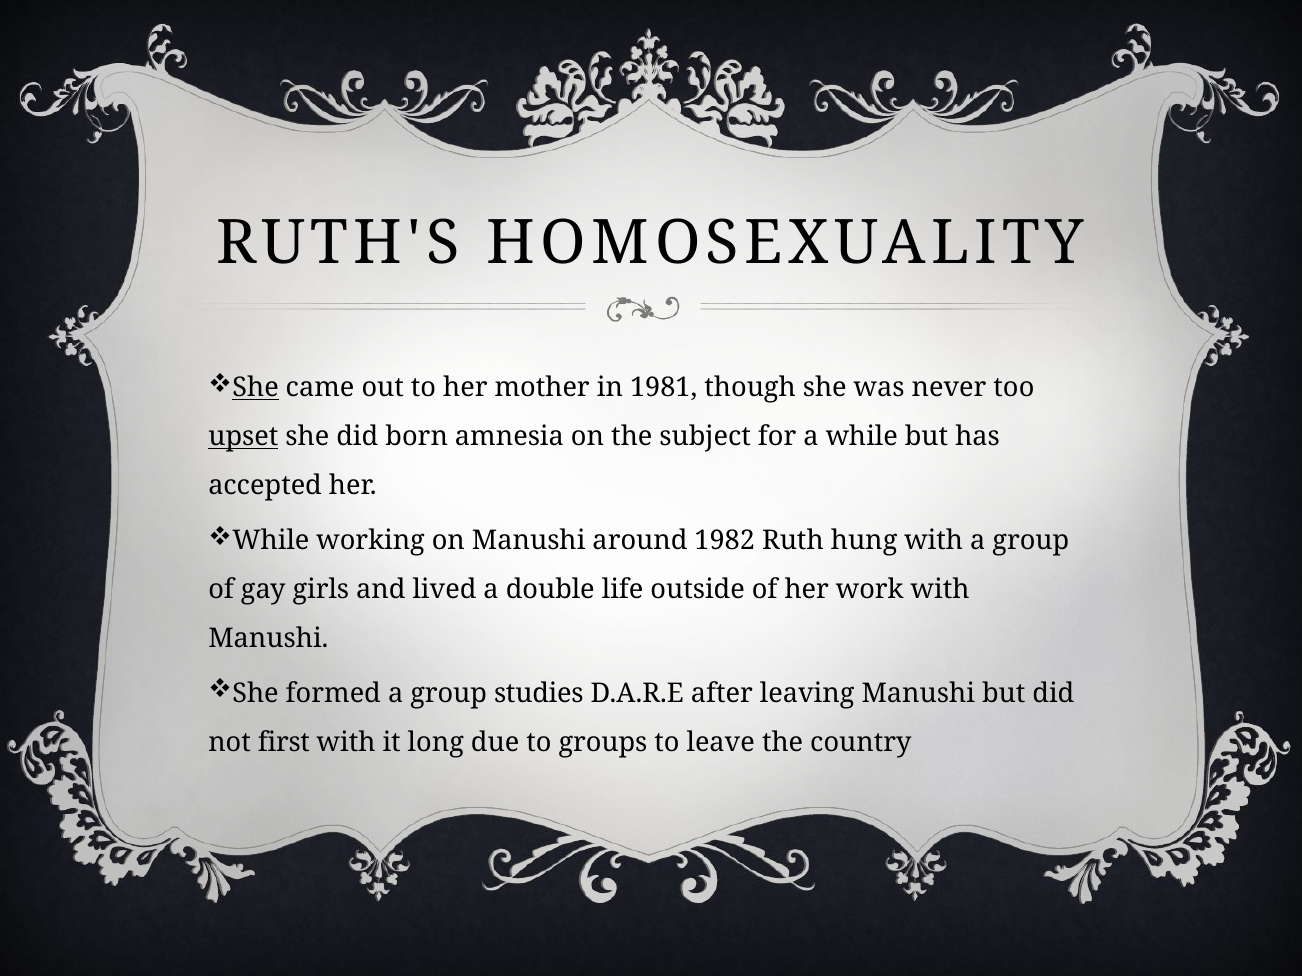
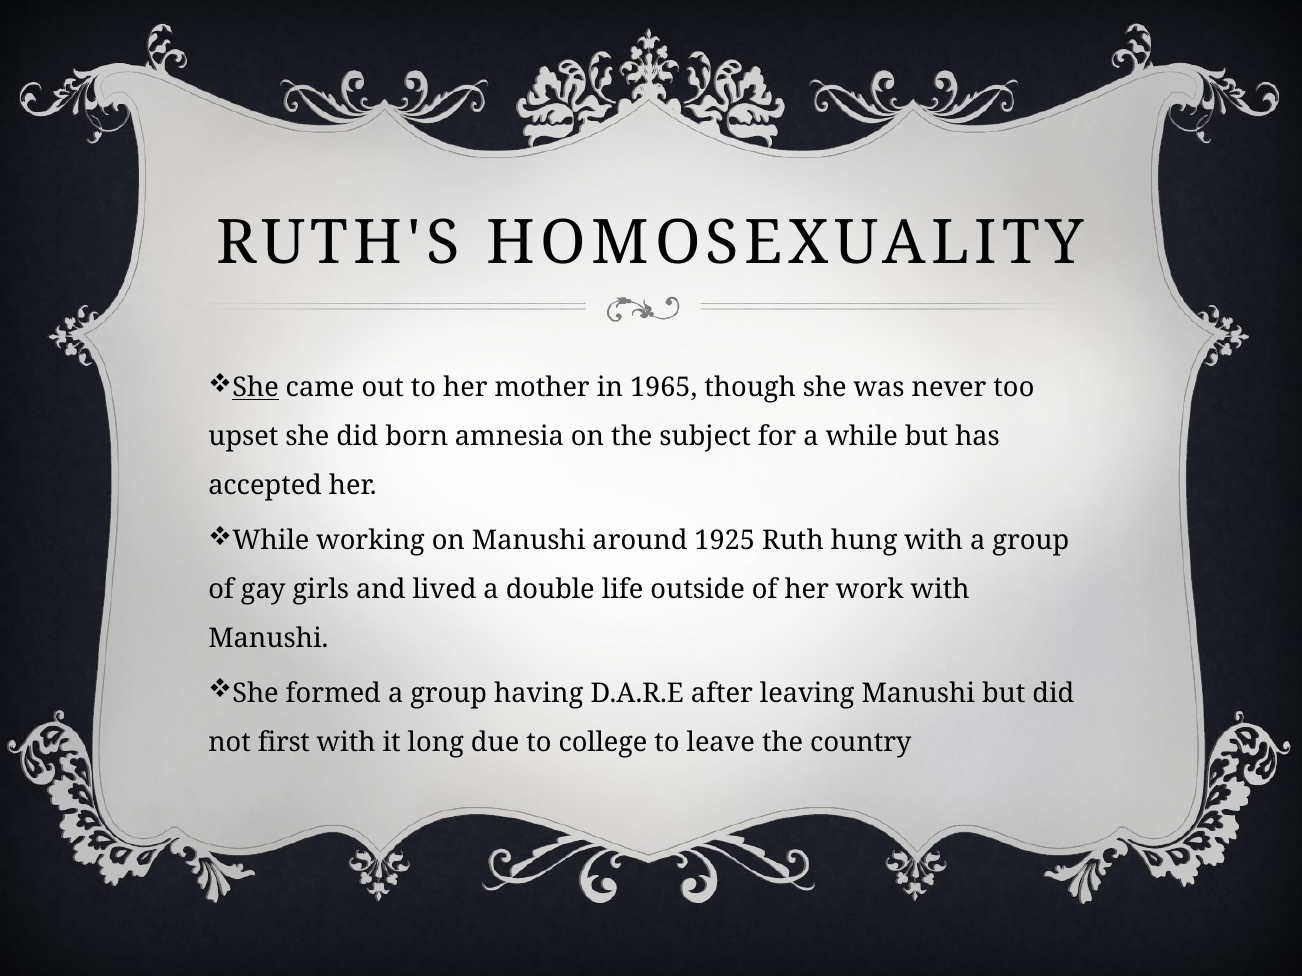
1981: 1981 -> 1965 (664, 388)
upset underline: present -> none (243, 437)
1982: 1982 -> 1925 (725, 541)
studies: studies -> having (539, 694)
groups: groups -> college (603, 743)
